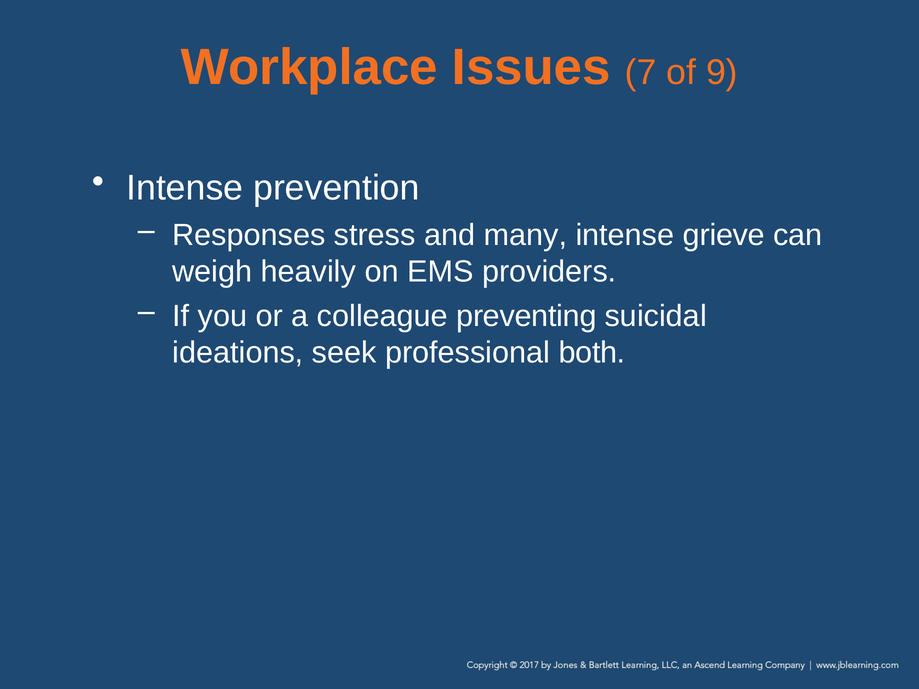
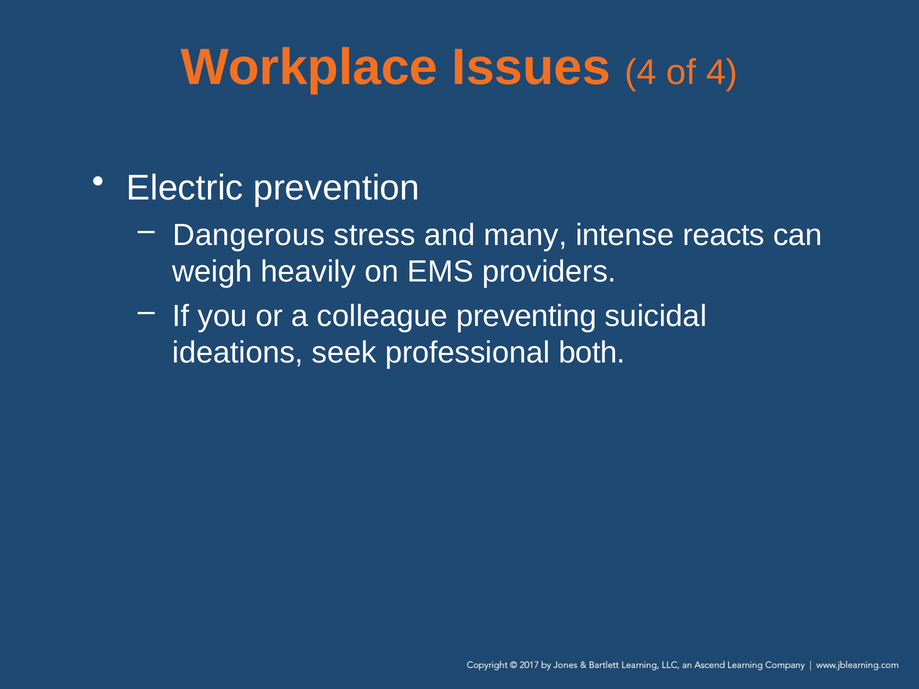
Issues 7: 7 -> 4 (641, 73)
of 9: 9 -> 4 (722, 73)
Intense: Intense -> Electric (185, 188)
Responses: Responses -> Dangerous (249, 235)
grieve: grieve -> reacts (724, 235)
